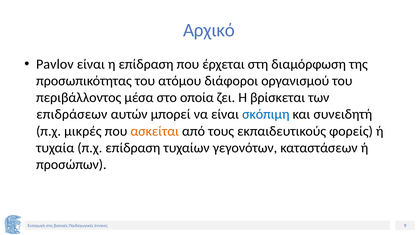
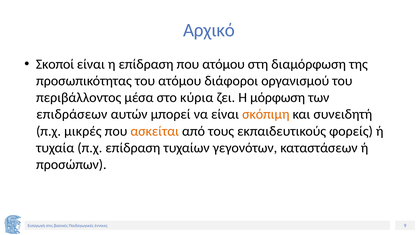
Pavlov: Pavlov -> Σκοποί (55, 64)
που έρχεται: έρχεται -> ατόμου (224, 64)
οποία: οποία -> κύρια (197, 98)
βρίσκεται: βρίσκεται -> μόρφωση (278, 98)
σκόπιμη colour: blue -> orange (266, 114)
